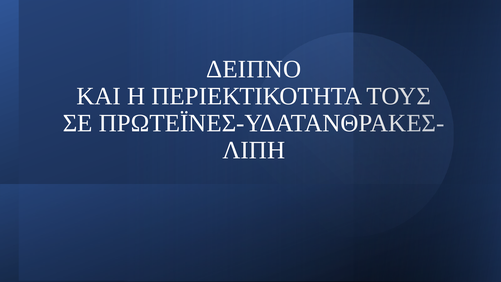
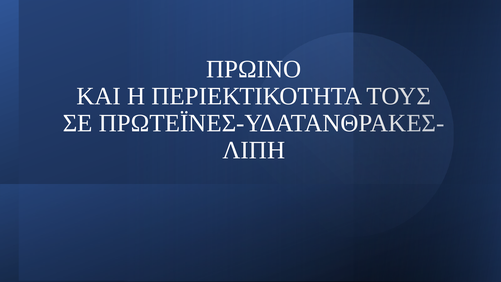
ΔΕΙΠΝΟ: ΔΕΙΠΝΟ -> ΠΡΩΙΝΟ (254, 69)
